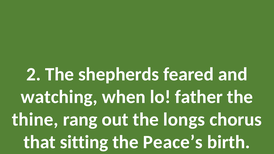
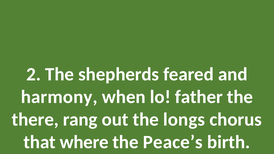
watching: watching -> harmony (59, 97)
thine: thine -> there (35, 120)
sitting: sitting -> where (84, 142)
